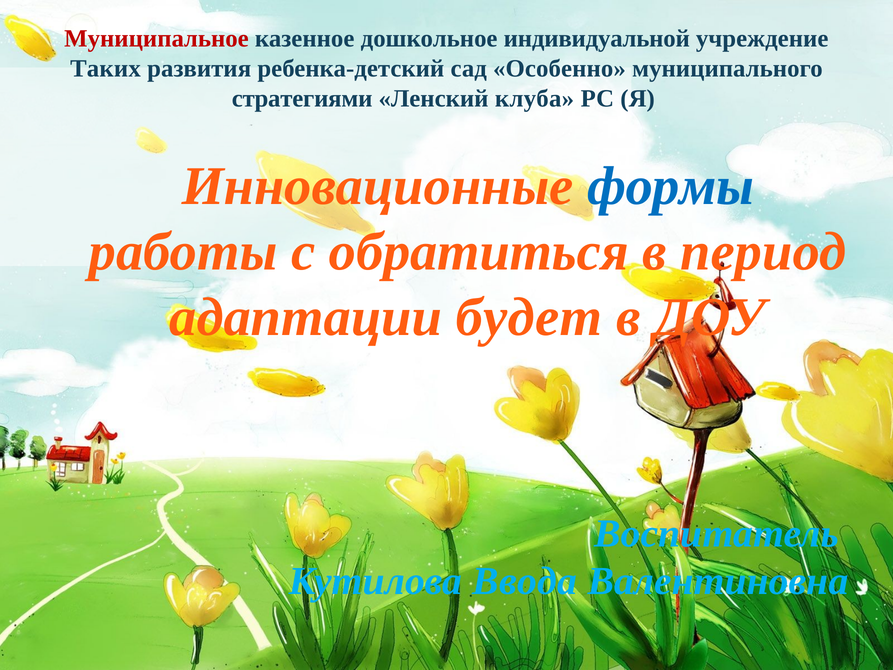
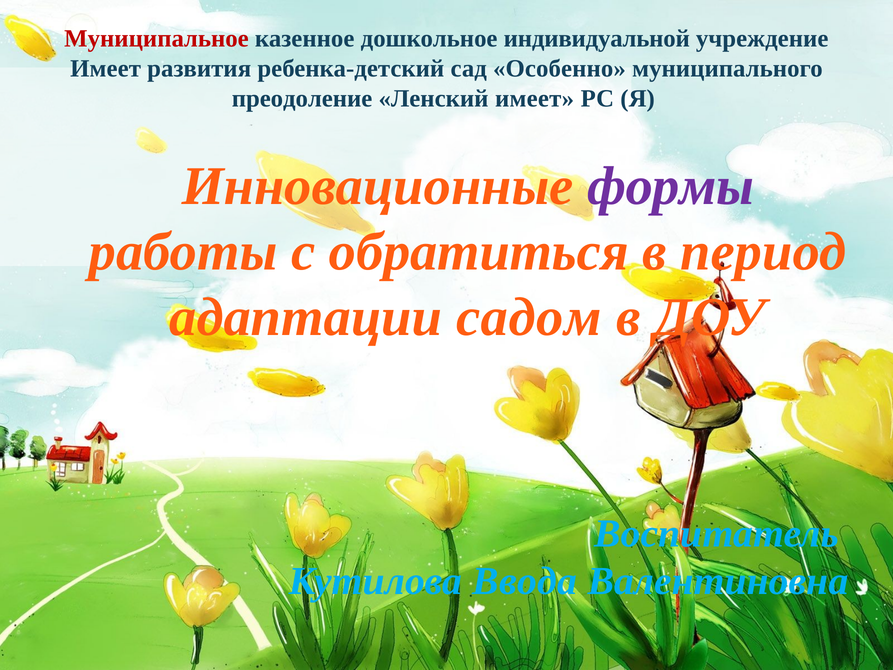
Таких: Таких -> Имеет (106, 69)
стратегиями: стратегиями -> преодоление (302, 98)
Ленский клуба: клуба -> имеет (535, 98)
формы colour: blue -> purple (671, 186)
будет: будет -> садом (529, 317)
